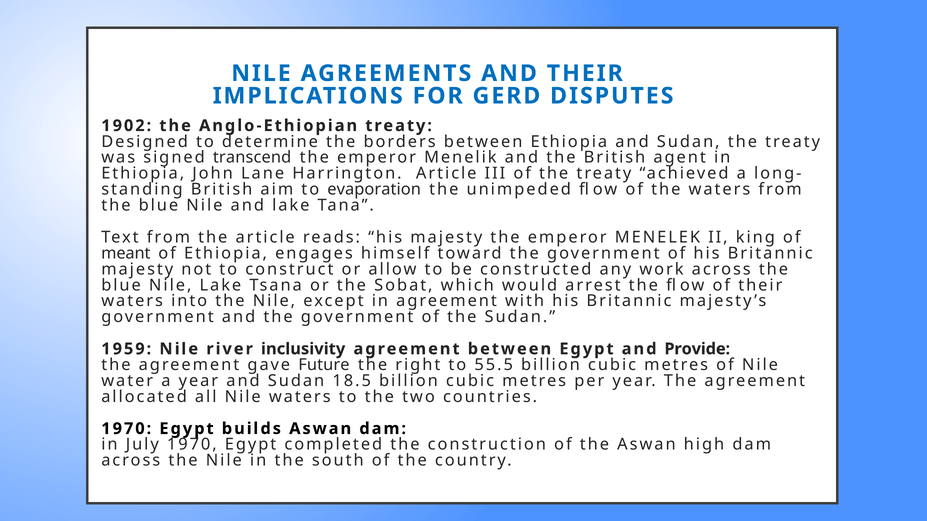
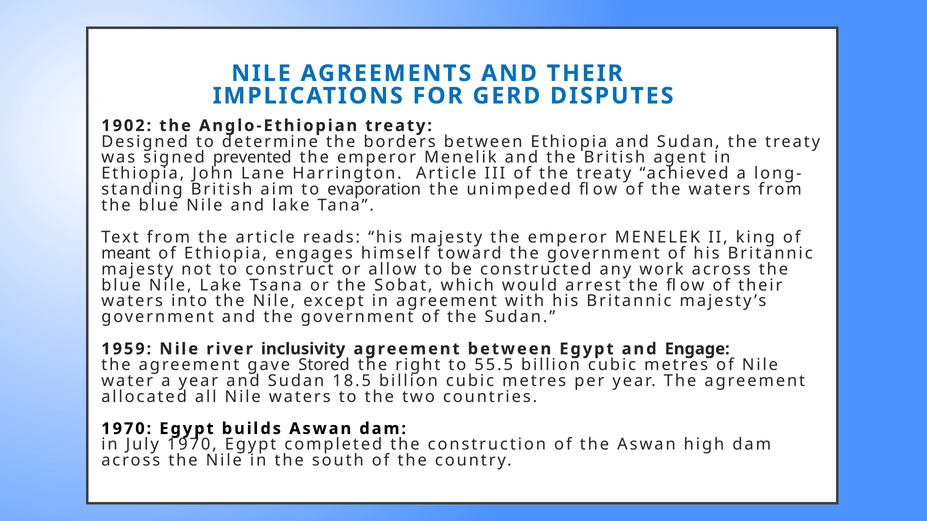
transcend: transcend -> prevented (252, 158)
Provide: Provide -> Engage (697, 349)
Future: Future -> Stored (324, 365)
